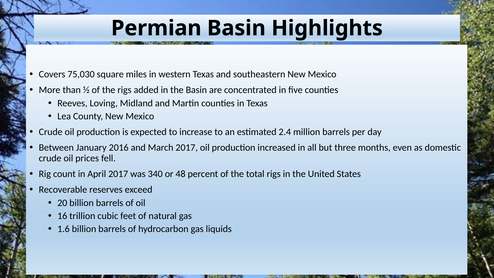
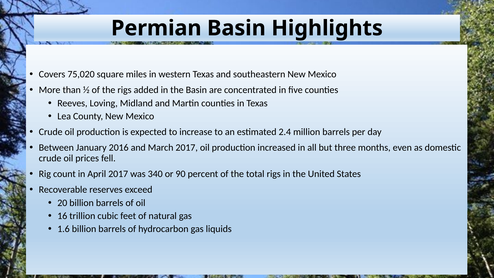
75,030: 75,030 -> 75,020 (81, 74)
48: 48 -> 90 (181, 174)
